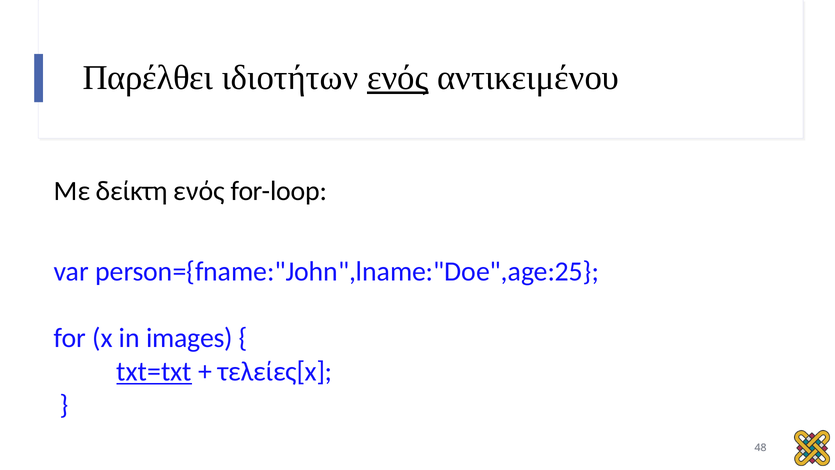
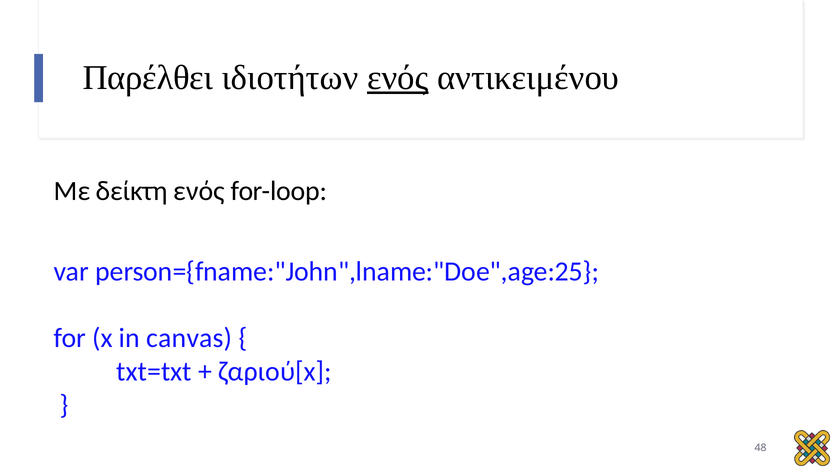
images: images -> canvas (189, 338)
txt=txt underline: present -> none (154, 371)
τελείες[x: τελείες[x -> ζαριού[x (275, 371)
